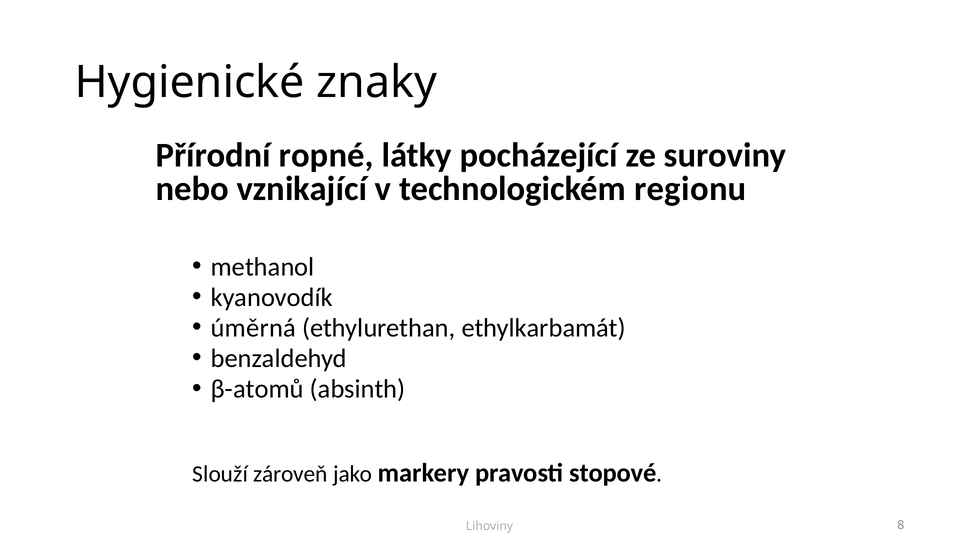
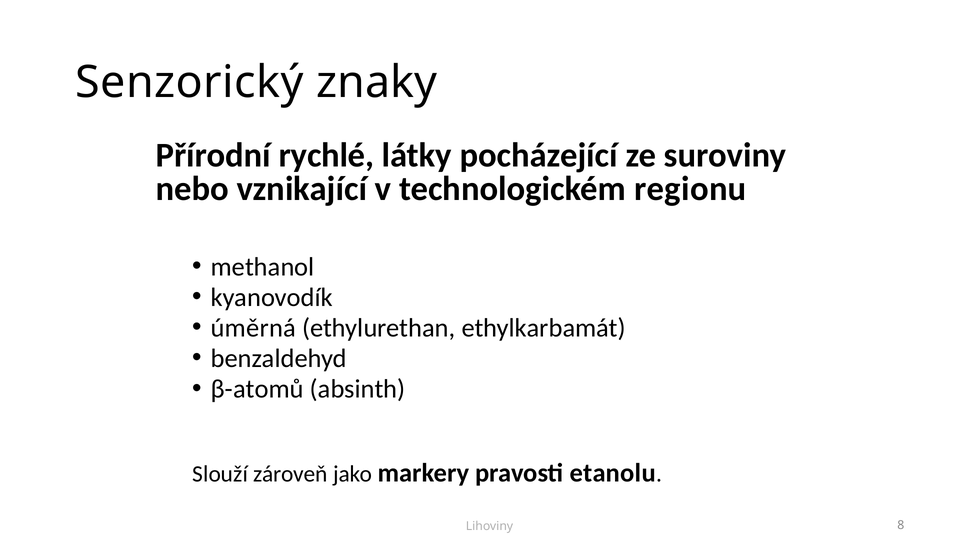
Hygienické: Hygienické -> Senzorický (189, 82)
ropné: ropné -> rychlé (326, 155)
stopové: stopové -> etanolu (613, 473)
